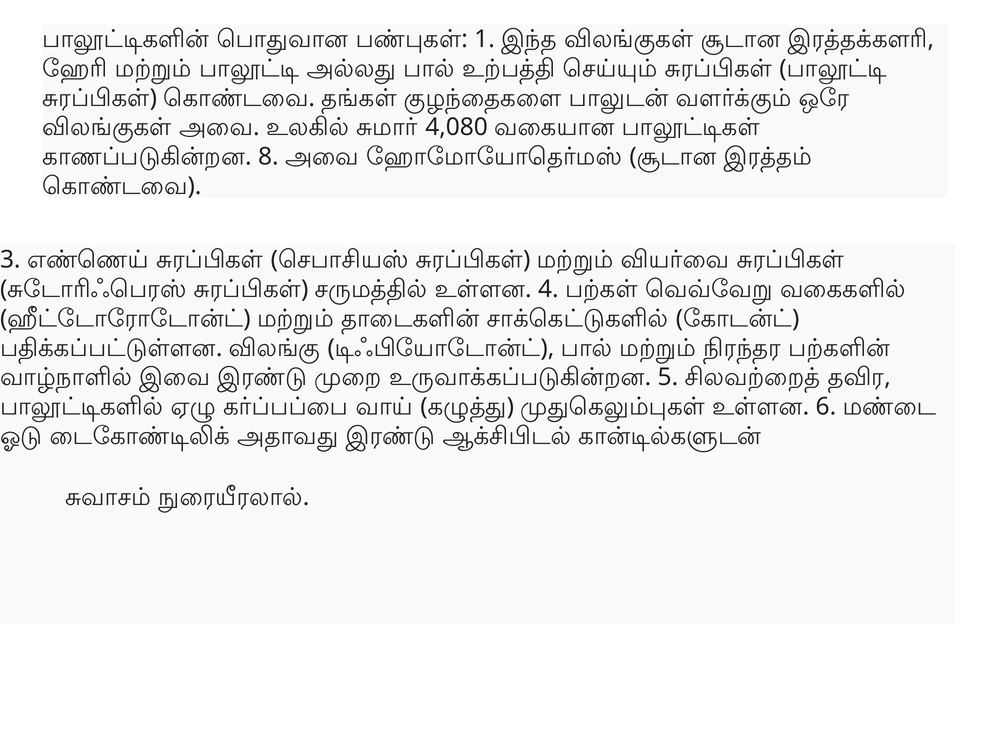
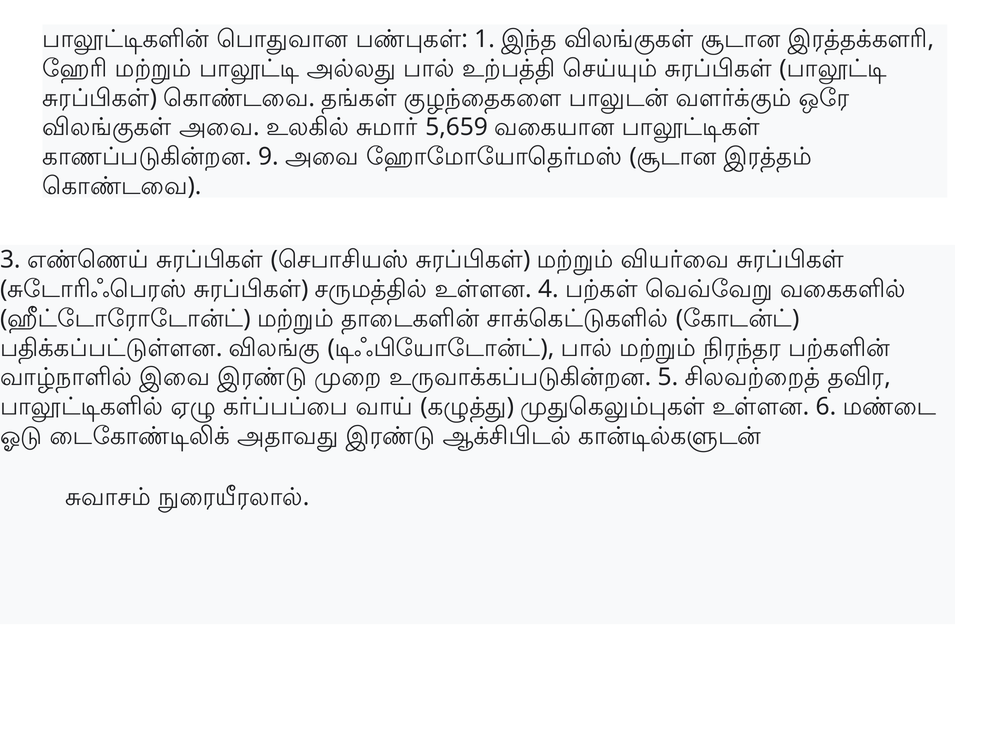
4,080: 4,080 -> 5,659 (457, 127)
8: 8 -> 9 (268, 157)
